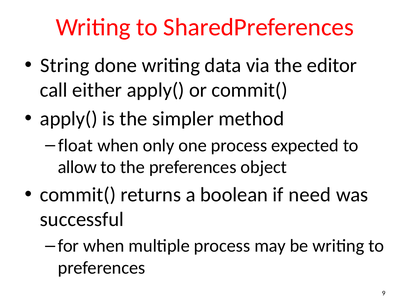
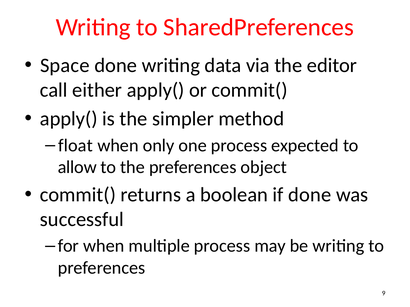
String: String -> Space (65, 66)
if need: need -> done (310, 195)
